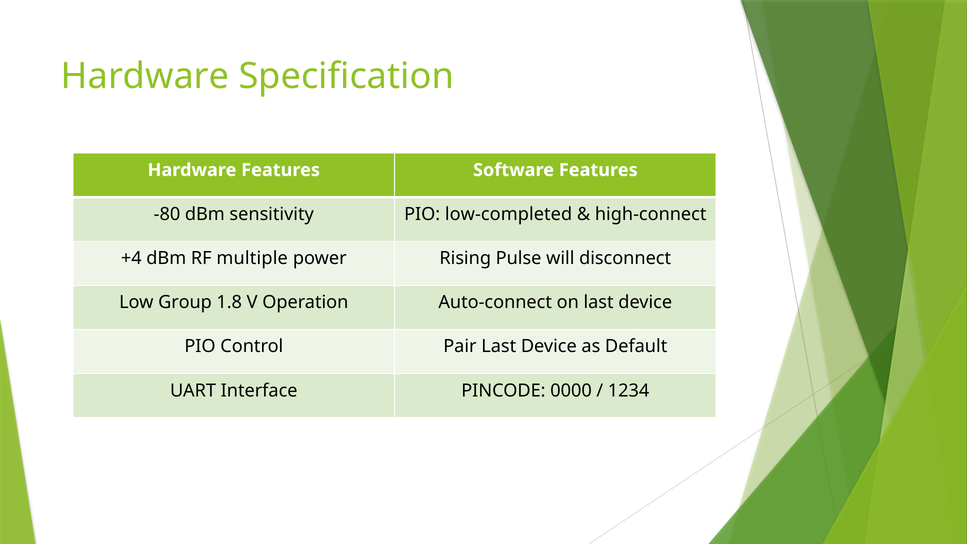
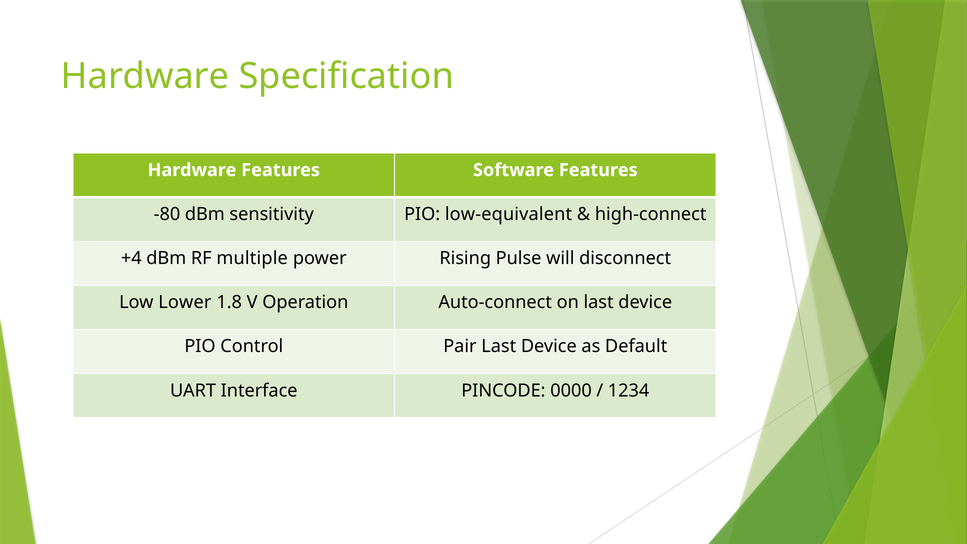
low-completed: low-completed -> low-equivalent (508, 214)
Group: Group -> Lower (185, 302)
